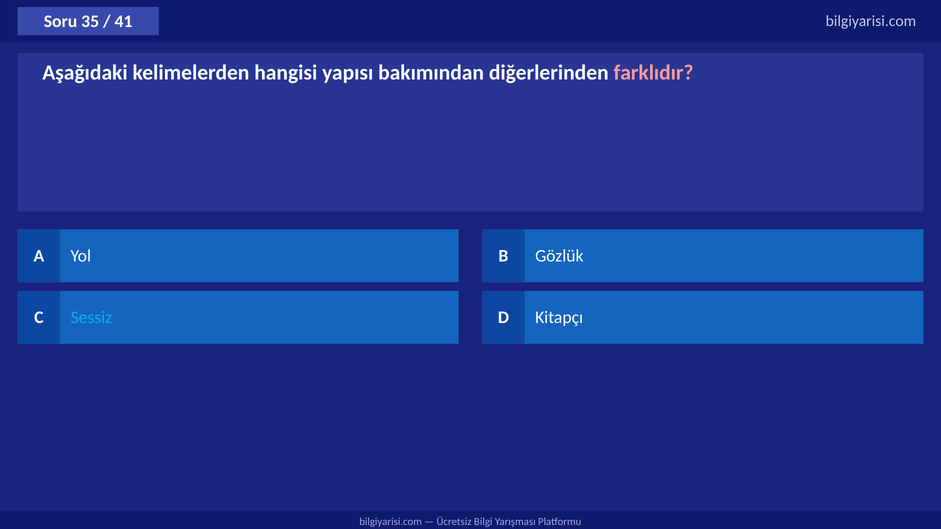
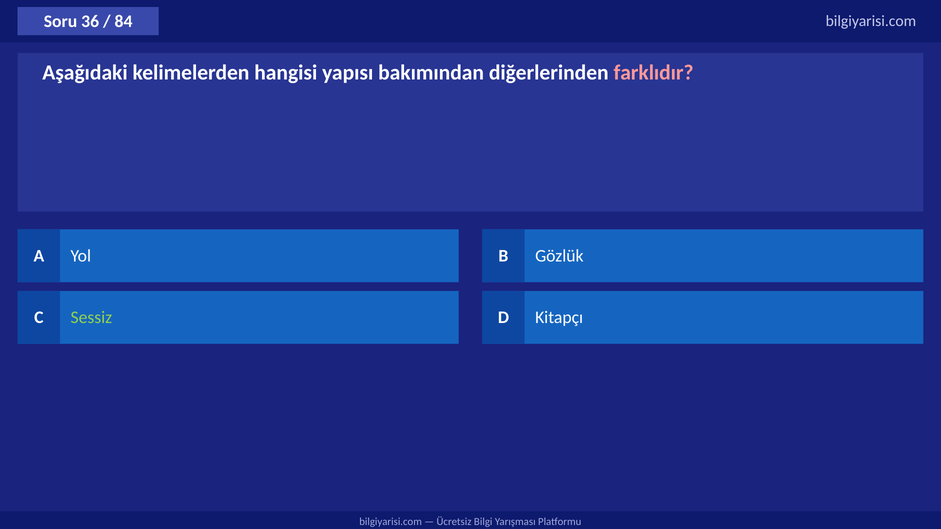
35: 35 -> 36 (90, 22)
41: 41 -> 84 (124, 22)
Sessiz colour: light blue -> light green (91, 318)
